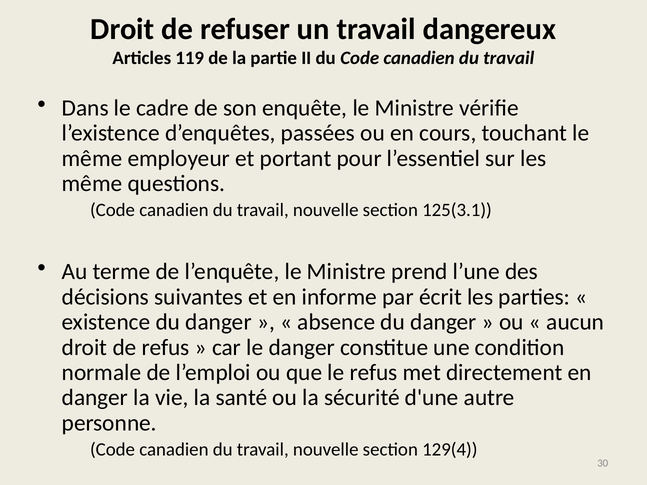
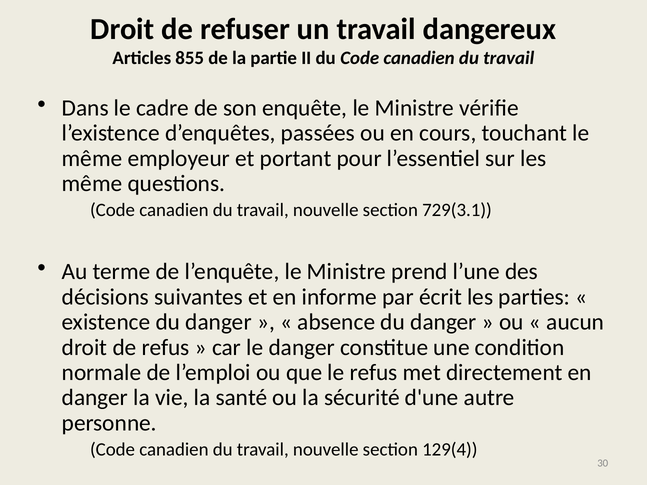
119: 119 -> 855 (190, 58)
125(3.1: 125(3.1 -> 729(3.1 (457, 210)
